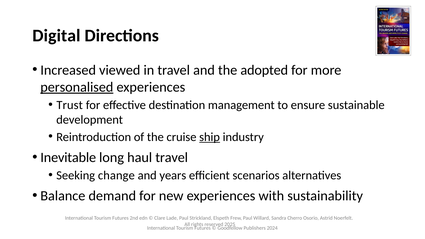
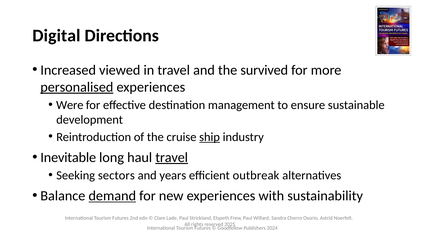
adopted: adopted -> survived (264, 70)
Trust: Trust -> Were (70, 105)
travel underline: none -> present (172, 157)
change: change -> sectors (116, 175)
scenarios: scenarios -> outbreak (256, 175)
demand underline: none -> present (112, 196)
